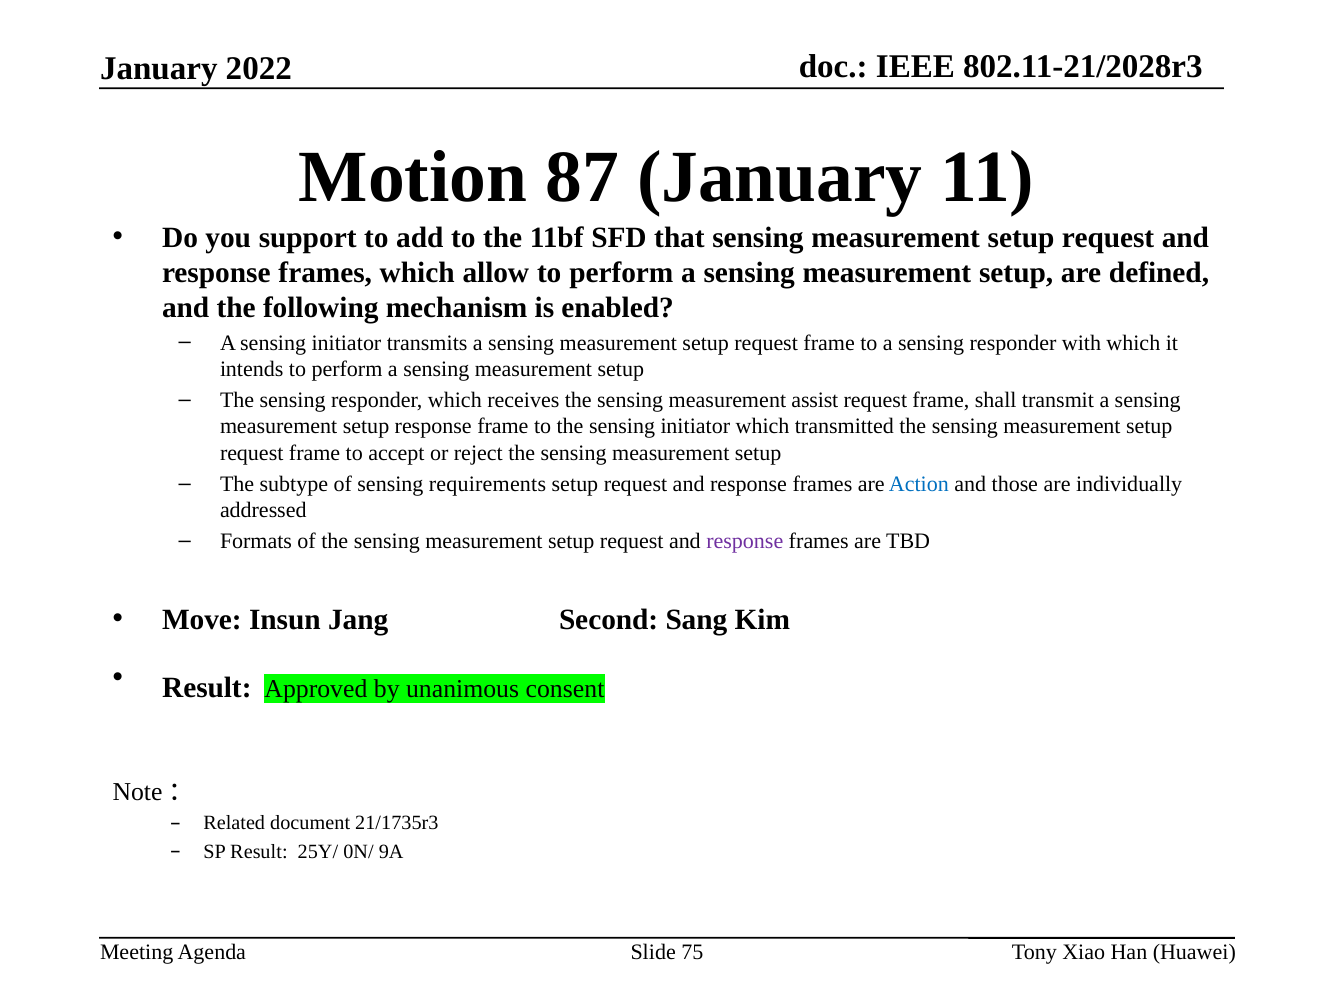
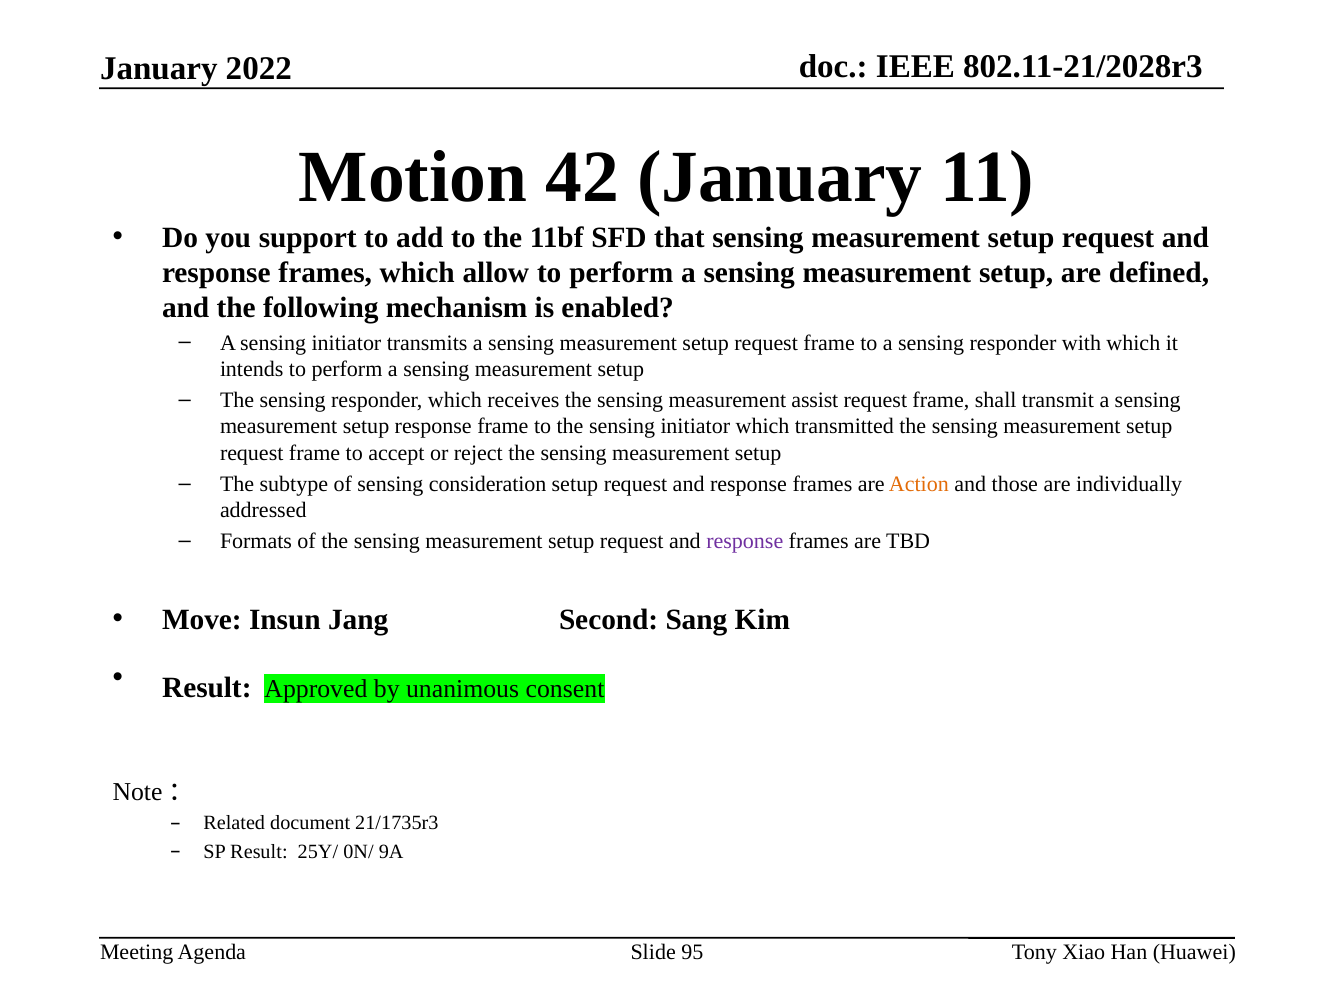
87: 87 -> 42 (582, 177)
requirements: requirements -> consideration (488, 484)
Action colour: blue -> orange (919, 484)
75: 75 -> 95 (692, 952)
